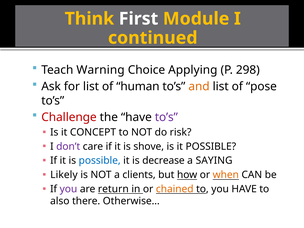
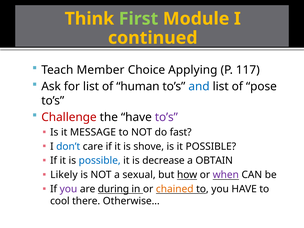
First colour: white -> light green (139, 19)
Warning: Warning -> Member (101, 70)
298: 298 -> 117 (248, 70)
and colour: orange -> blue (199, 86)
CONCEPT: CONCEPT -> MESSAGE (93, 132)
risk: risk -> fast (181, 132)
don’t colour: purple -> blue (68, 146)
SAYING: SAYING -> OBTAIN (214, 161)
clients: clients -> sexual (139, 175)
when colour: orange -> purple (226, 175)
return: return -> during (113, 189)
also: also -> cool (60, 201)
